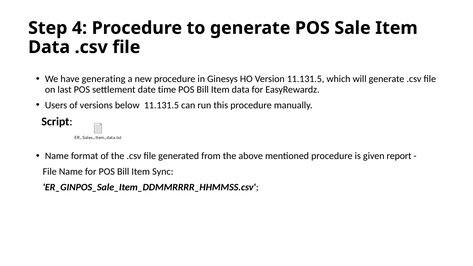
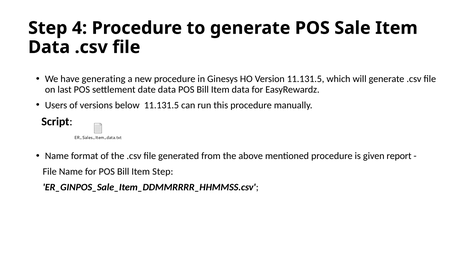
date time: time -> data (167, 90)
Item Sync: Sync -> Step (163, 172)
